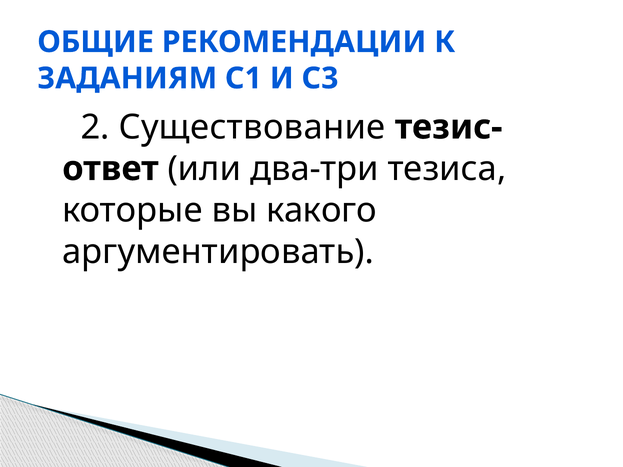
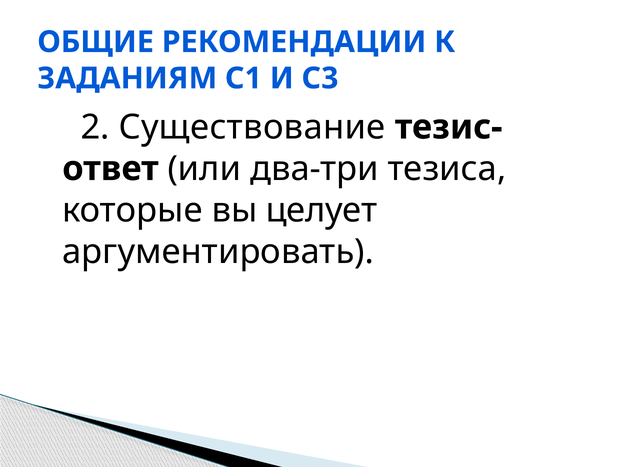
какого: какого -> целует (321, 210)
